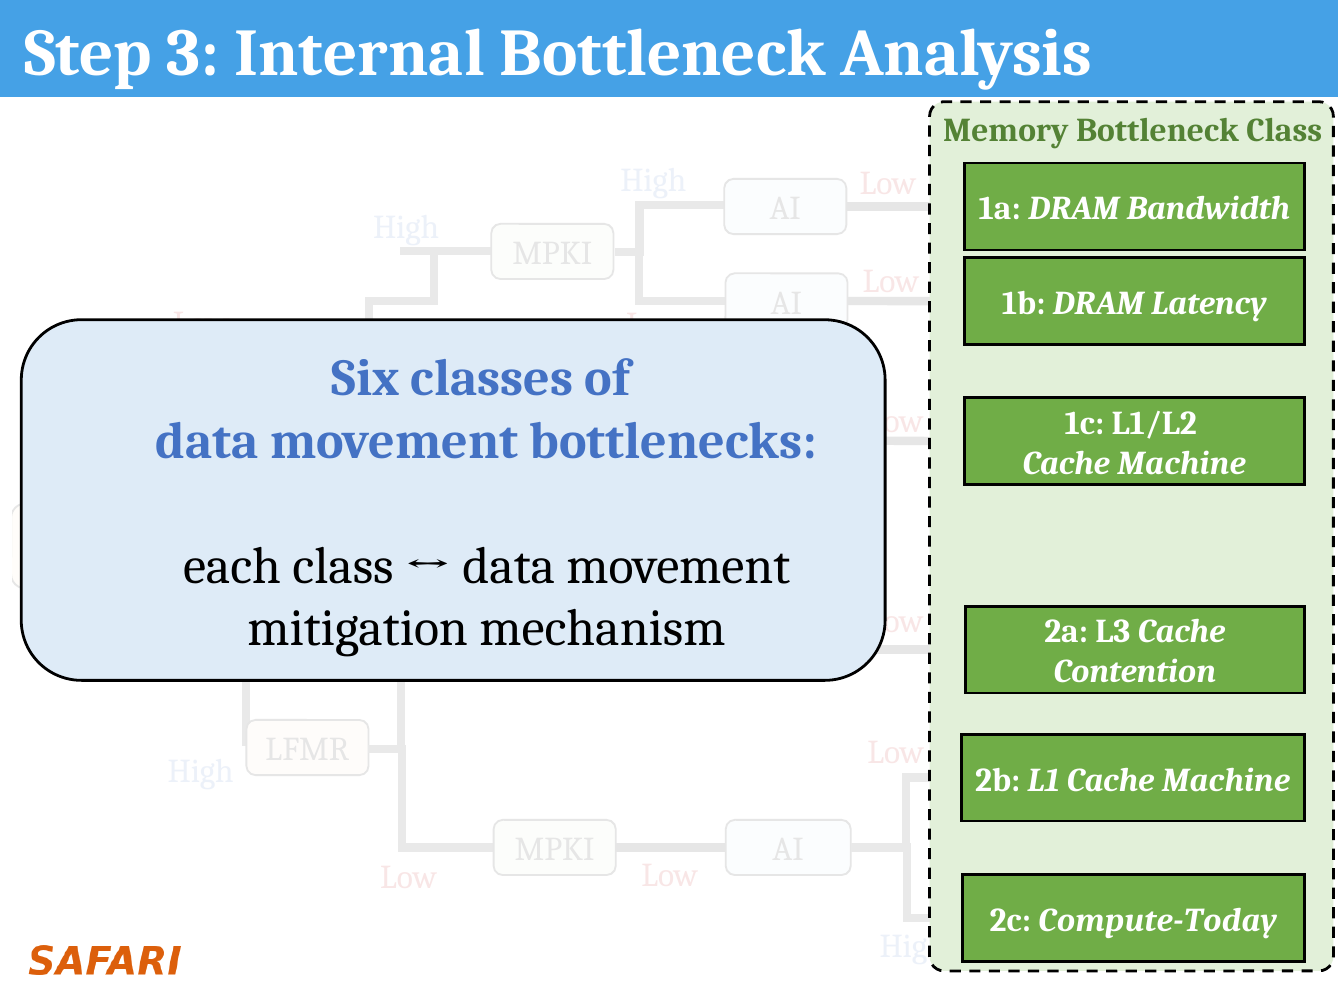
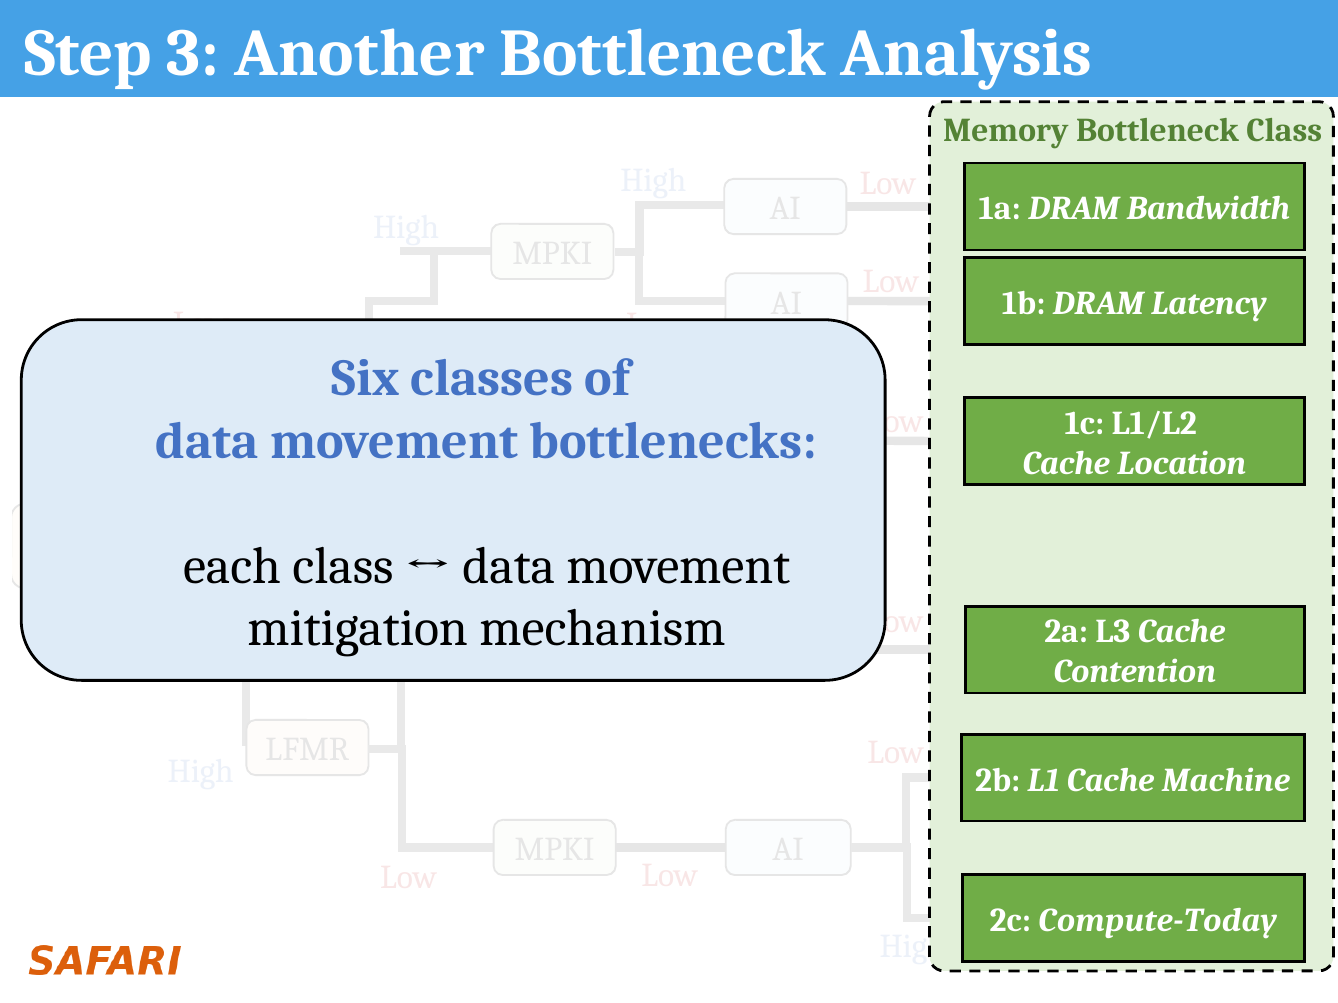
Internal: Internal -> Another (360, 53)
Machine: Machine -> Location (1182, 464)
